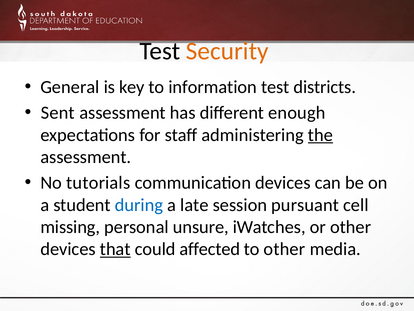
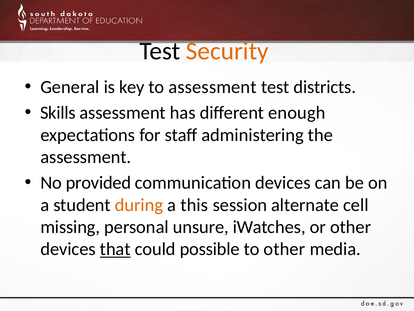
to information: information -> assessment (213, 87)
Sent: Sent -> Skills (58, 113)
the underline: present -> none (320, 135)
tutorials: tutorials -> provided (98, 183)
during colour: blue -> orange (139, 205)
late: late -> this (194, 205)
pursuant: pursuant -> alternate (305, 205)
affected: affected -> possible (210, 249)
